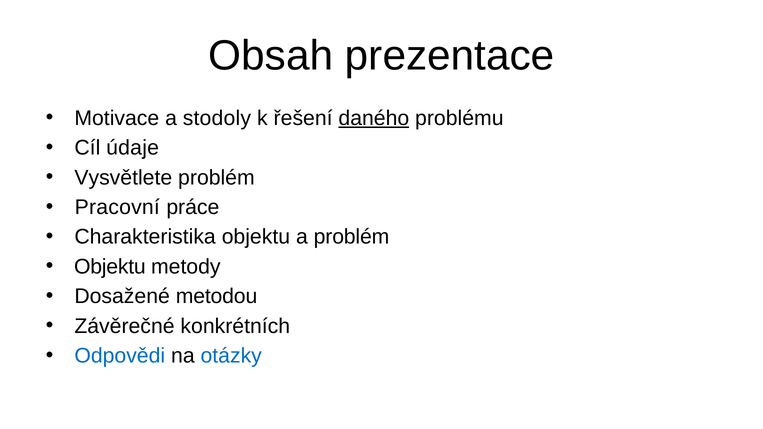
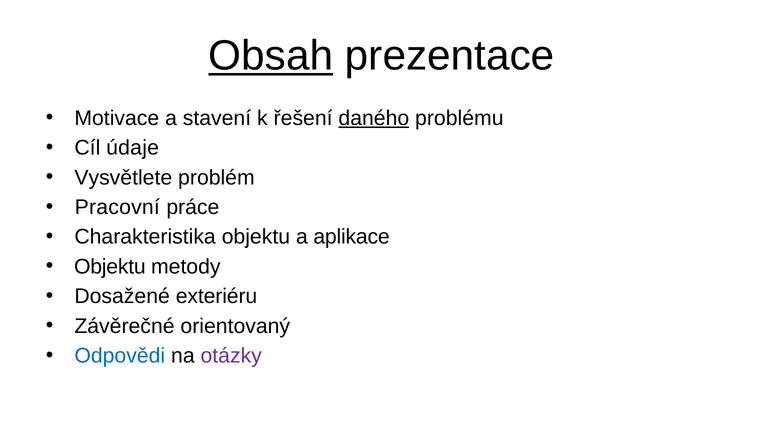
Obsah underline: none -> present (271, 56)
stodoly: stodoly -> stavení (217, 118)
a problém: problém -> aplikace (352, 237)
metodou: metodou -> exteriéru (217, 296)
konkrétních: konkrétních -> orientovaný (235, 326)
otázky colour: blue -> purple (231, 356)
